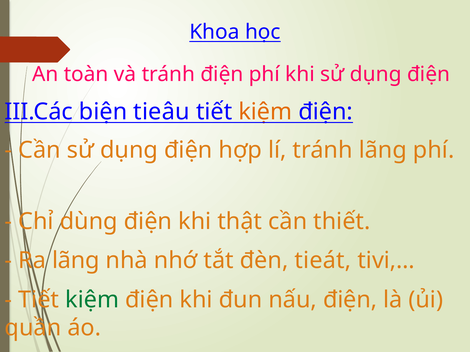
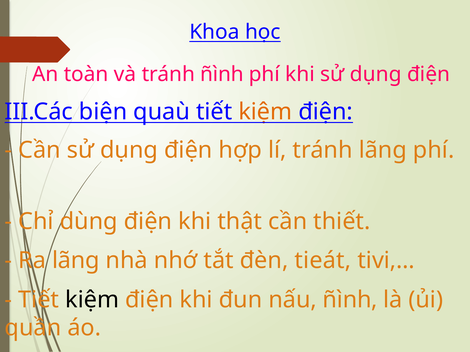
tránh điện: điện -> ñình (222, 74)
tieâu: tieâu -> quaù (162, 112)
kiệm colour: green -> black (92, 300)
nấu điện: điện -> ñình (350, 300)
